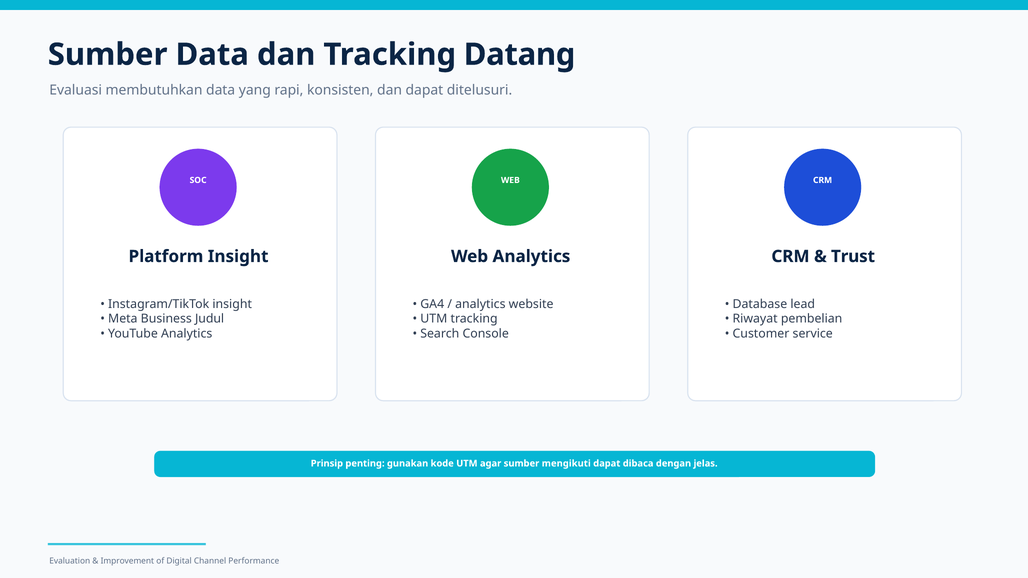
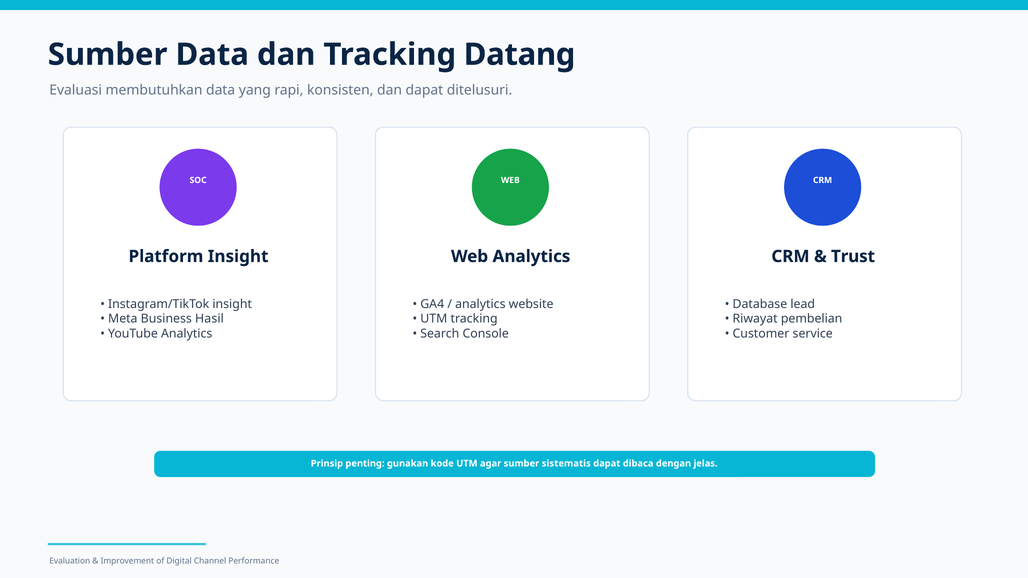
Judul: Judul -> Hasil (210, 319)
mengikuti: mengikuti -> sistematis (566, 464)
